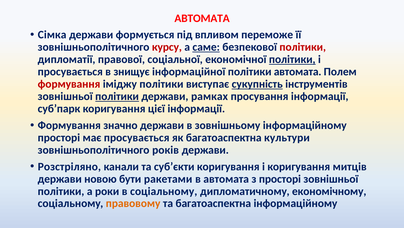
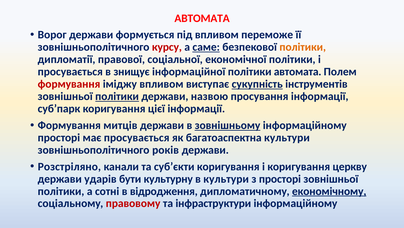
Сімка: Сімка -> Ворог (52, 35)
політики colour: red -> orange (303, 47)
політики underline: present -> none (292, 59)
іміджу політики: політики -> впливом (161, 84)
рамках: рамках -> назвою (210, 96)
значно: значно -> митців (120, 125)
зовнішньому underline: none -> present (228, 125)
митців: митців -> церкву (350, 166)
новою: новою -> ударів (100, 178)
ракетами: ракетами -> культурну (168, 178)
в автомата: автомата -> культури (226, 178)
роки: роки -> сотні (107, 191)
в соціальному: соціальному -> відродження (164, 191)
економічному underline: none -> present (329, 191)
правовому colour: orange -> red (133, 203)
та багатоаспектна: багатоаспектна -> інфраструктури (213, 203)
